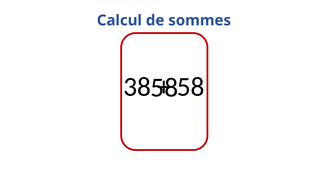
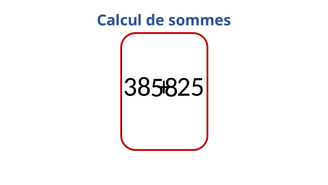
58: 58 -> 25 (191, 87)
